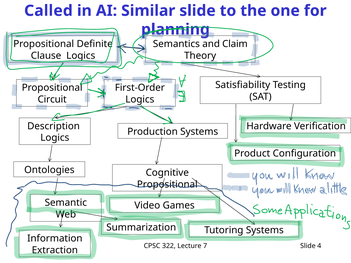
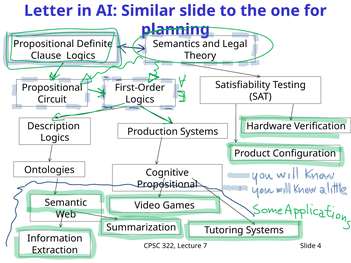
Called: Called -> Letter (48, 11)
Claim: Claim -> Legal (235, 44)
